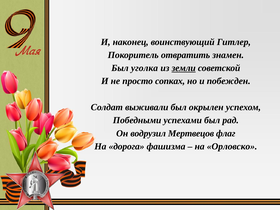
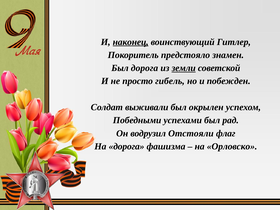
наконец underline: none -> present (131, 42)
отвратить: отвратить -> предстояло (186, 55)
Был уголка: уголка -> дорога (144, 68)
сопках: сопках -> гибель (170, 81)
Мертвецов: Мертвецов -> Отстояли (191, 133)
